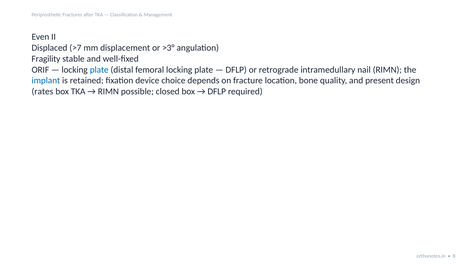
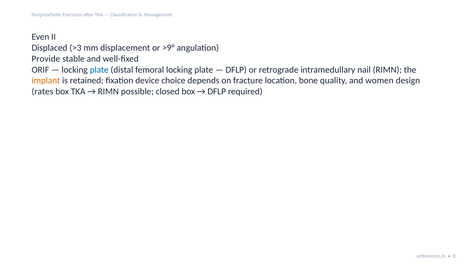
>7: >7 -> >3 (75, 48)
>3°: >3° -> >9° (168, 48)
Fragility: Fragility -> Provide (46, 59)
implant colour: blue -> orange (46, 81)
present: present -> women (379, 81)
